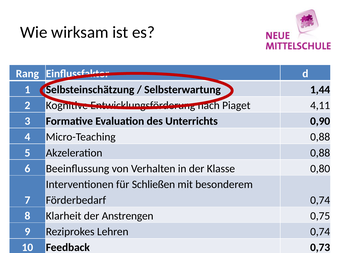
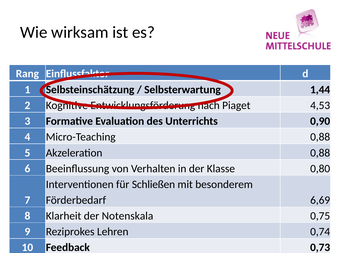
4,11: 4,11 -> 4,53 (320, 105)
Förderbedarf 0,74: 0,74 -> 6,69 (320, 200)
Anstrengen: Anstrengen -> Notenskala (128, 216)
